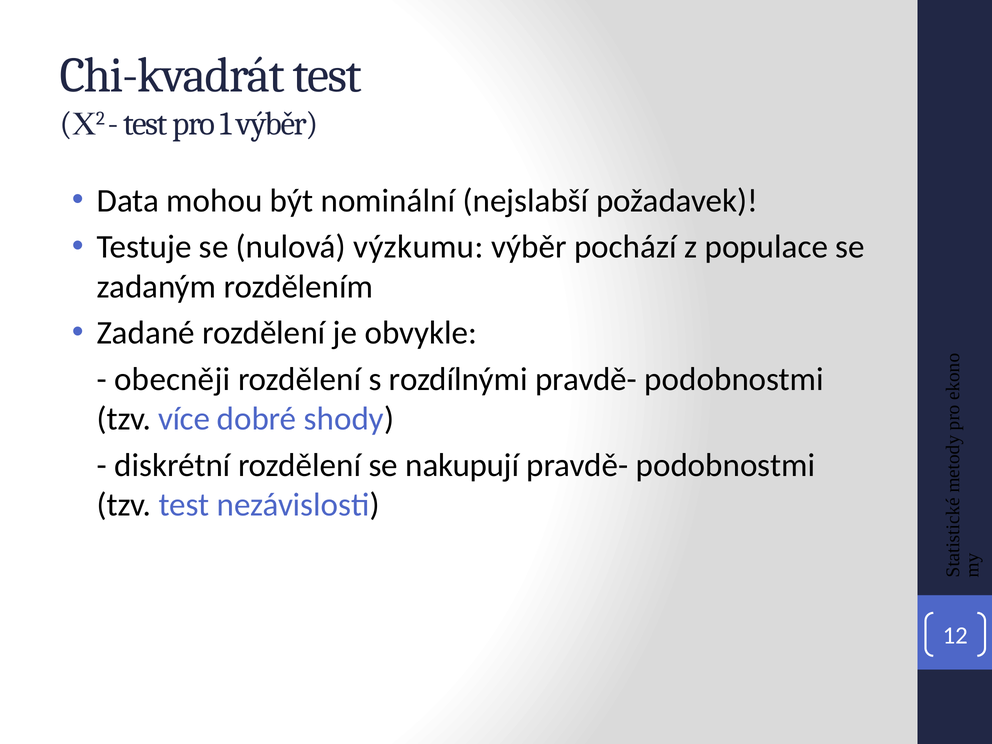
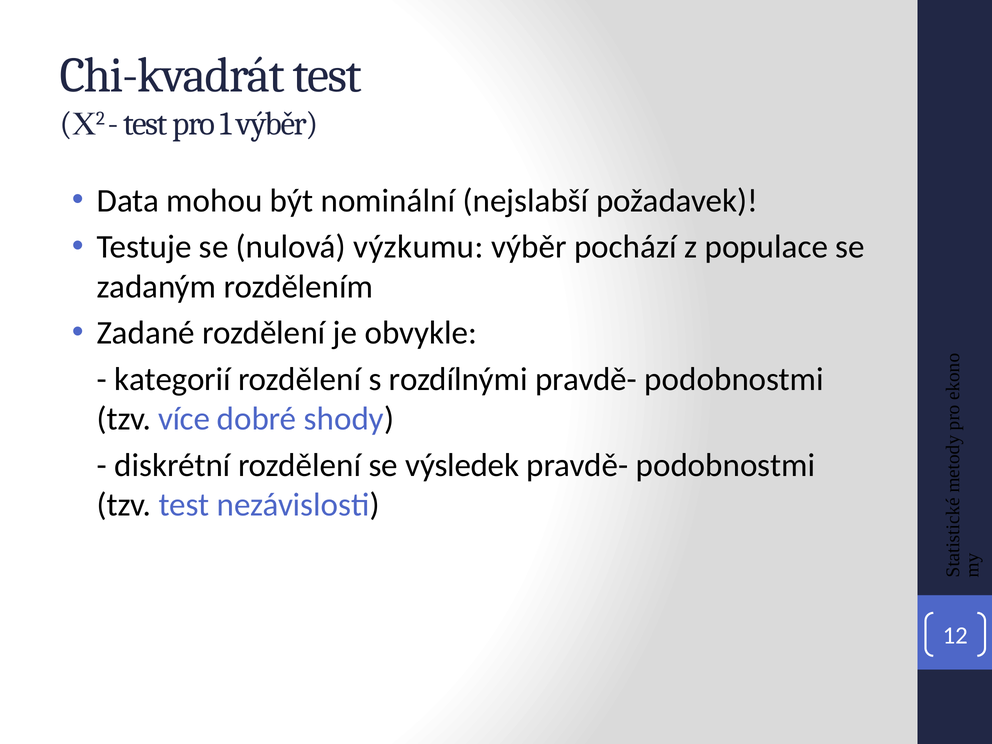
obecněji: obecněji -> kategorií (173, 379)
nakupují: nakupují -> výsledek (462, 465)
